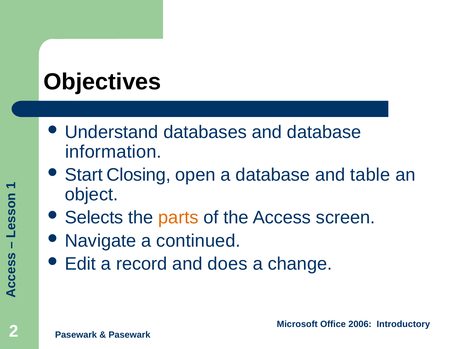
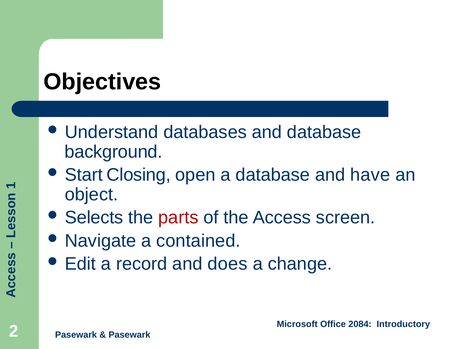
information: information -> background (114, 152)
table: table -> have (370, 175)
parts colour: orange -> red (178, 218)
continued: continued -> contained (198, 241)
2006: 2006 -> 2084 (360, 325)
